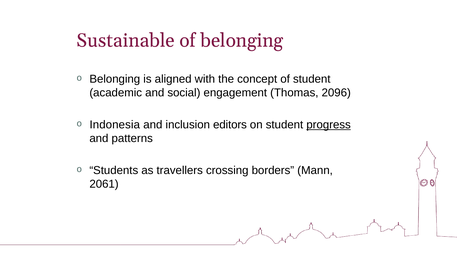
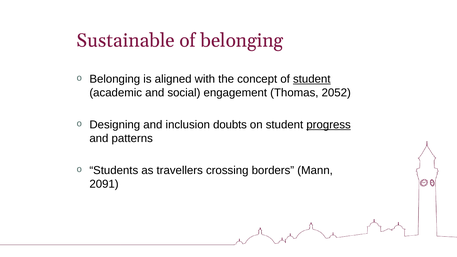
student underline: none -> present (312, 79)
2096: 2096 -> 2052 (336, 93)
Indonesia: Indonesia -> Designing (115, 125)
editors: editors -> doubts (230, 125)
2061: 2061 -> 2091 (104, 184)
